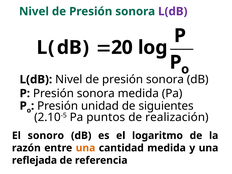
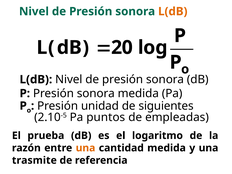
L(dB colour: purple -> orange (173, 11)
realización: realización -> empleadas (177, 117)
sonoro: sonoro -> prueba (46, 136)
reflejada: reflejada -> trasmite (34, 160)
